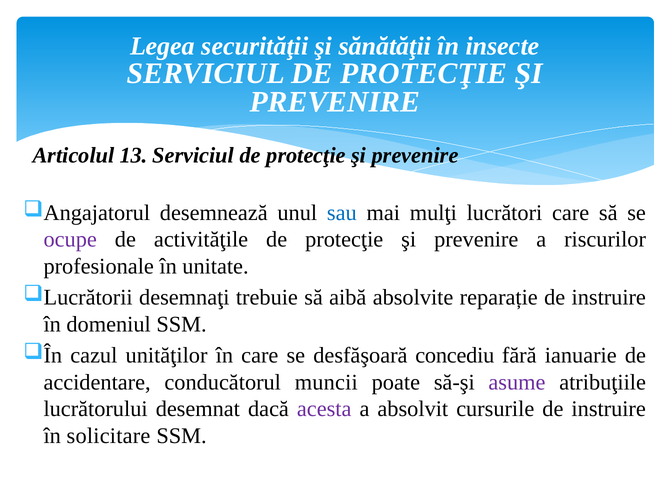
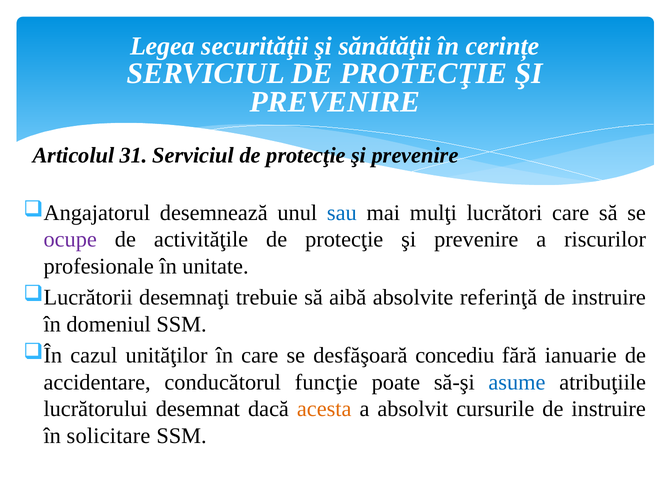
insecte: insecte -> cerințe (502, 46)
13: 13 -> 31 (133, 156)
reparație: reparație -> referinţă (499, 298)
muncii: muncii -> funcţie (326, 383)
asume colour: purple -> blue (517, 383)
acesta colour: purple -> orange (324, 410)
